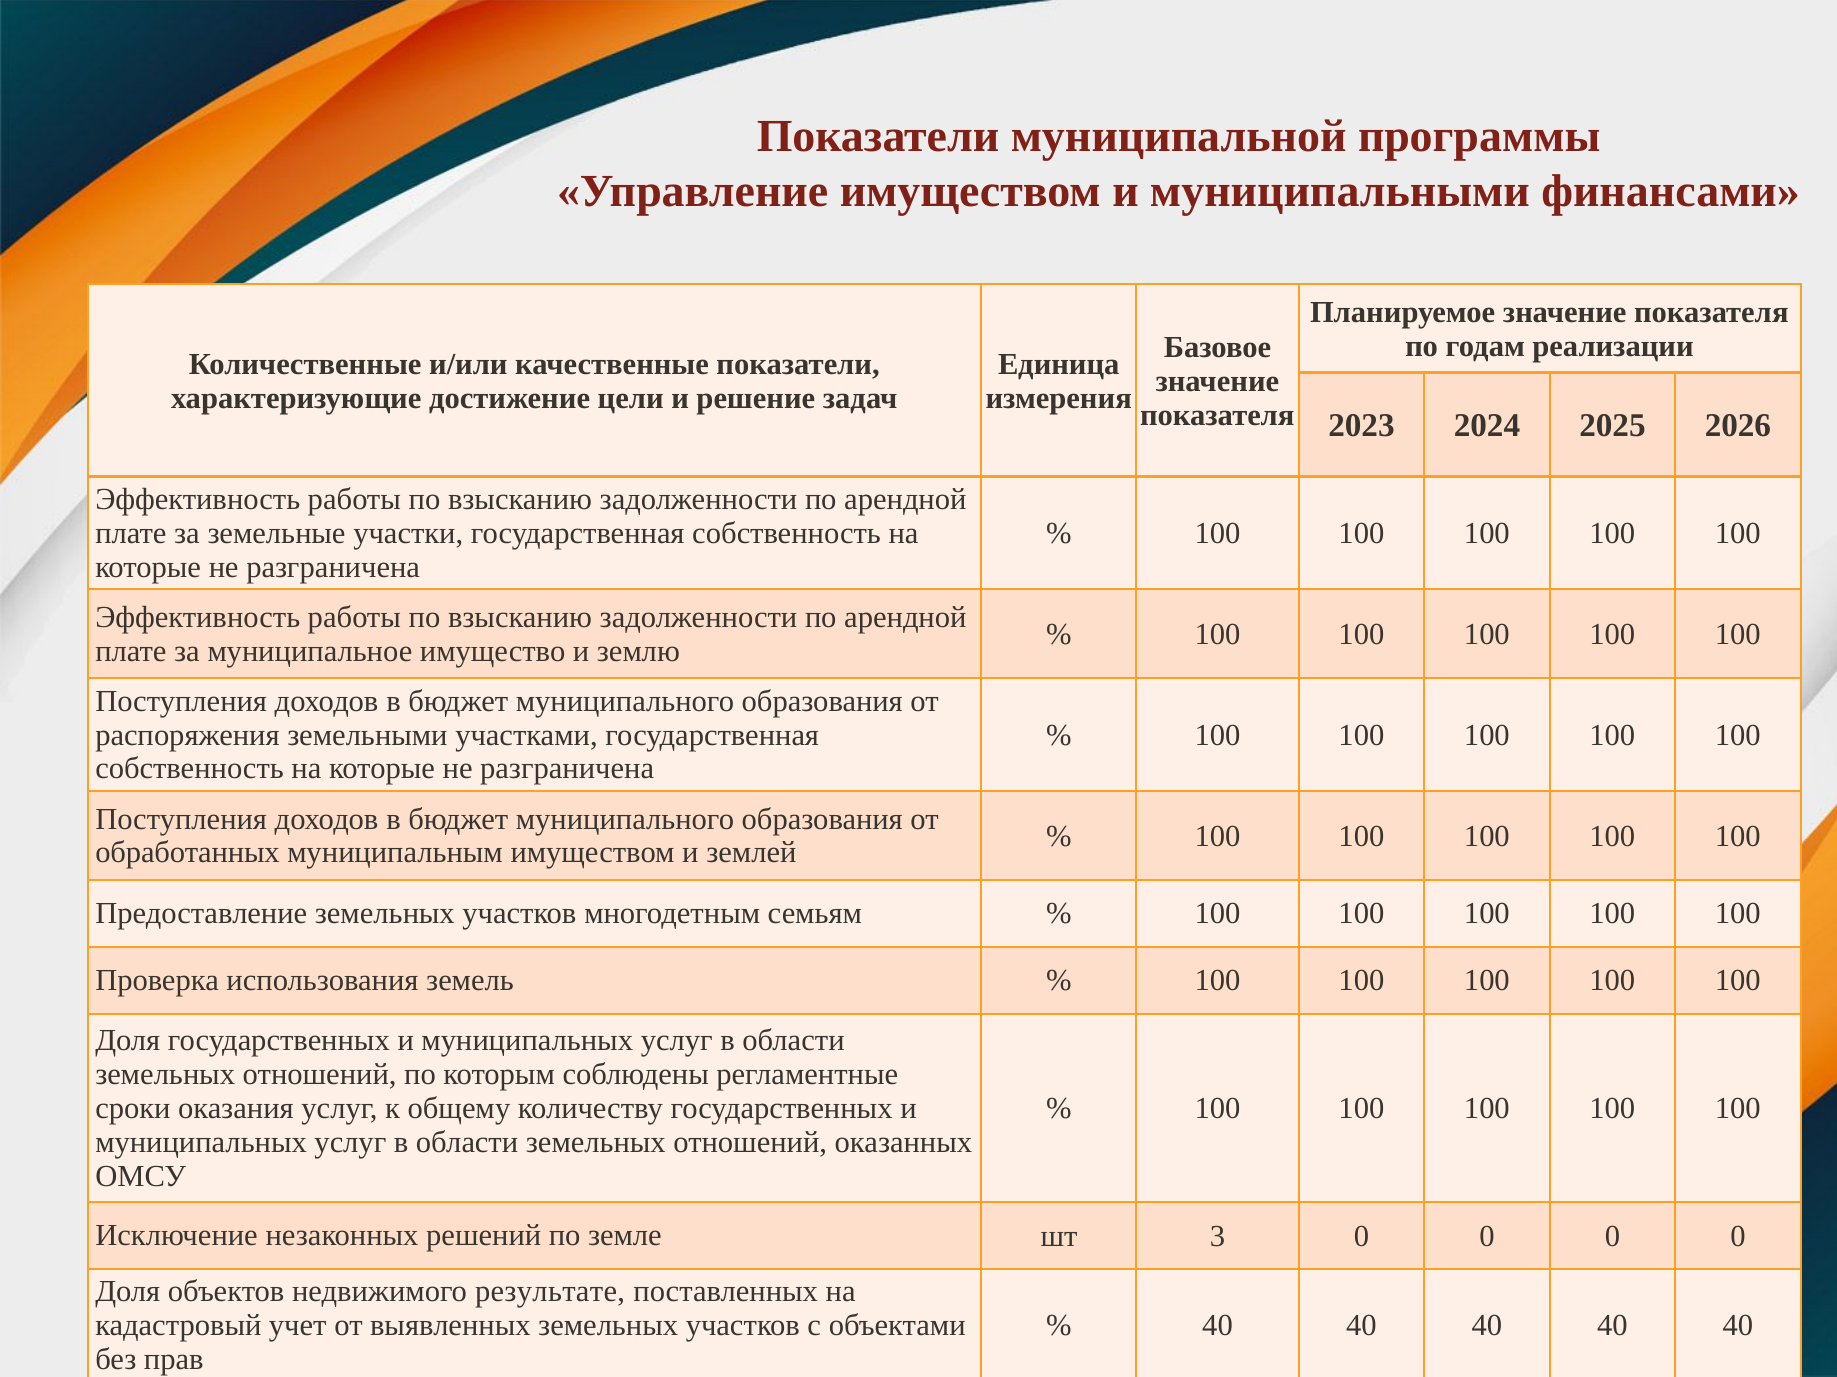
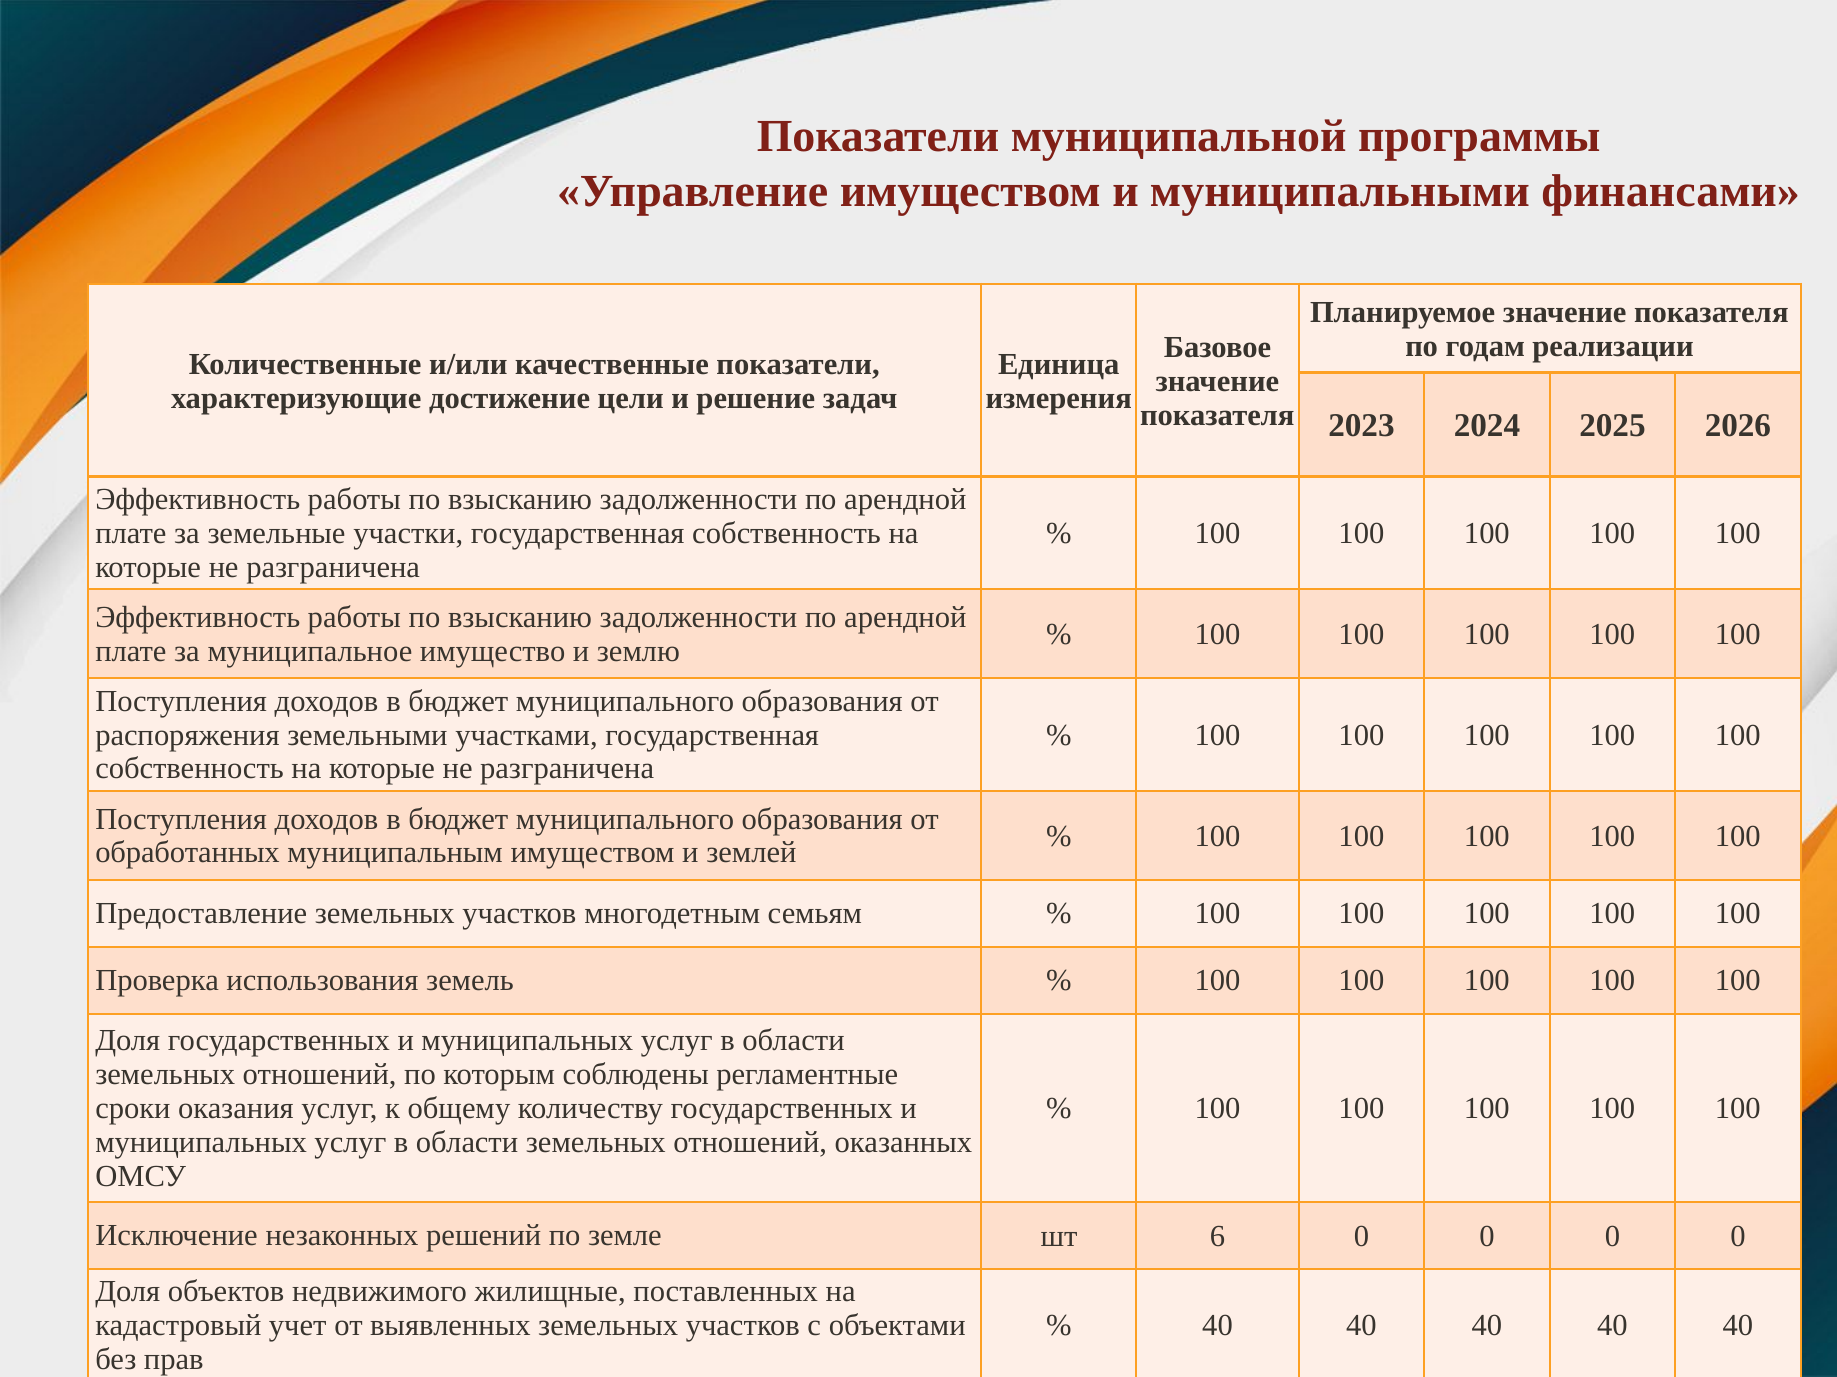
3: 3 -> 6 (1218, 1237)
результате: результате -> жилищные (550, 1292)
